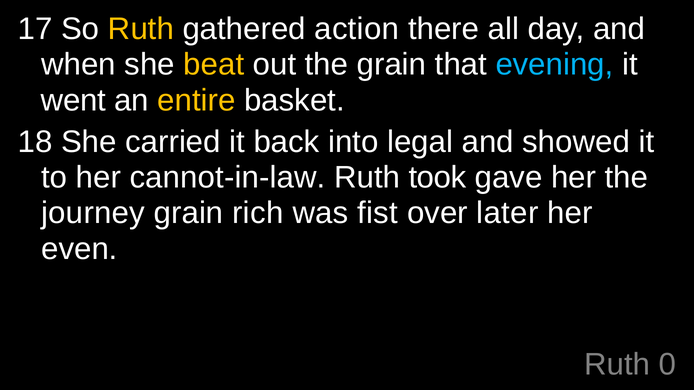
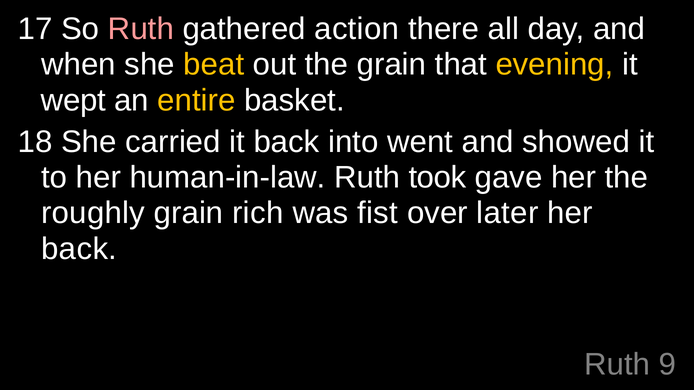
Ruth colour: yellow -> pink (141, 29)
evening colour: light blue -> yellow (554, 65)
went: went -> wept (73, 100)
legal: legal -> went (420, 142)
cannot-in-law: cannot-in-law -> human-in-law (228, 178)
journey: journey -> roughly (93, 213)
even: even -> back (79, 249)
0: 0 -> 9 (668, 365)
